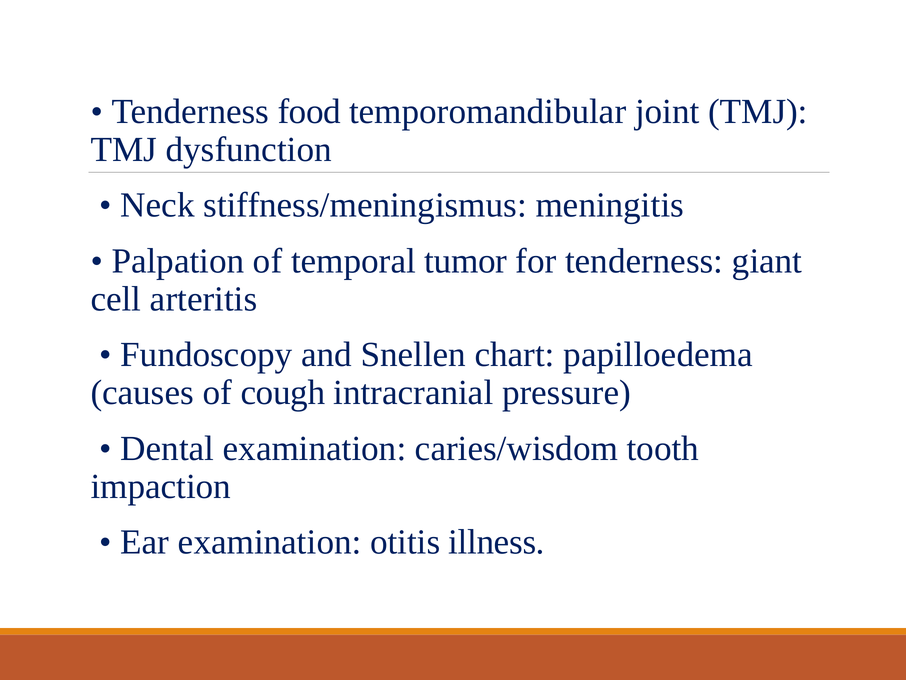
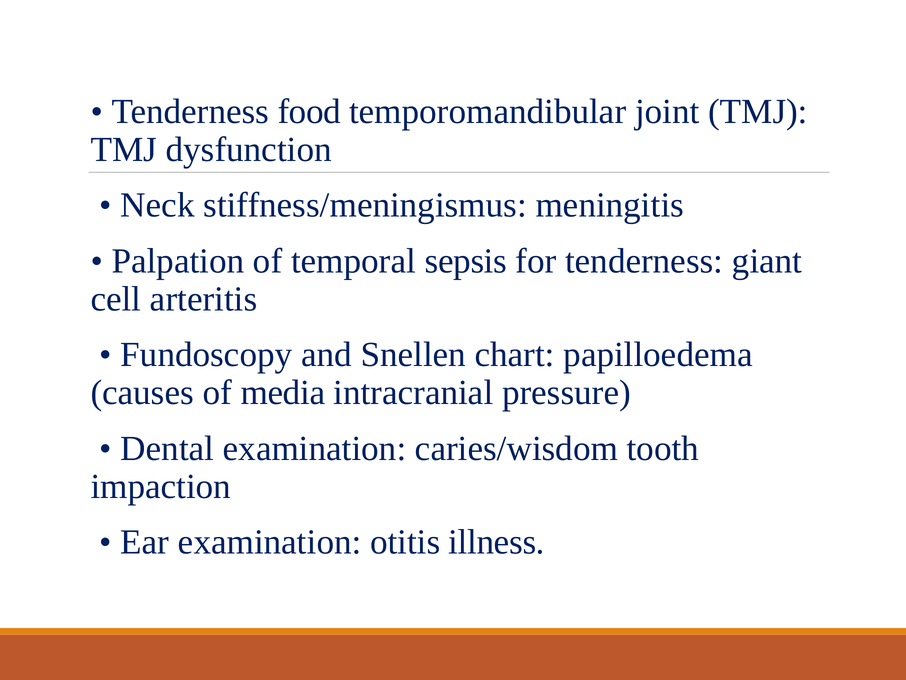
tumor: tumor -> sepsis (466, 261)
cough: cough -> media (283, 393)
